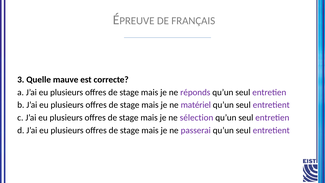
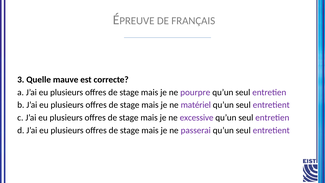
réponds: réponds -> pourpre (195, 92)
sélection: sélection -> excessive (197, 117)
